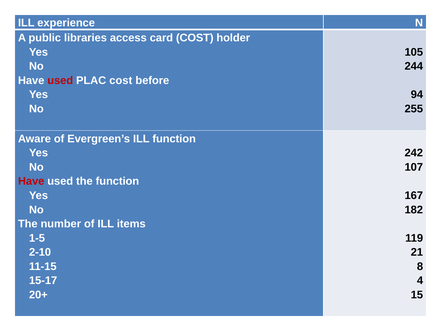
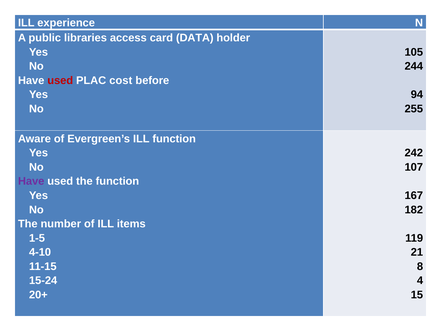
card COST: COST -> DATA (195, 38)
Have colour: red -> purple (31, 181)
2-10: 2-10 -> 4-10 (40, 252)
15-17: 15-17 -> 15-24 (43, 280)
